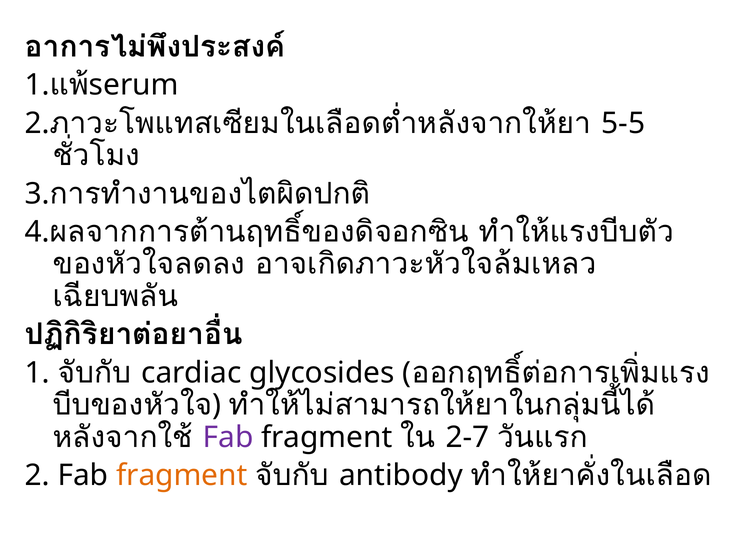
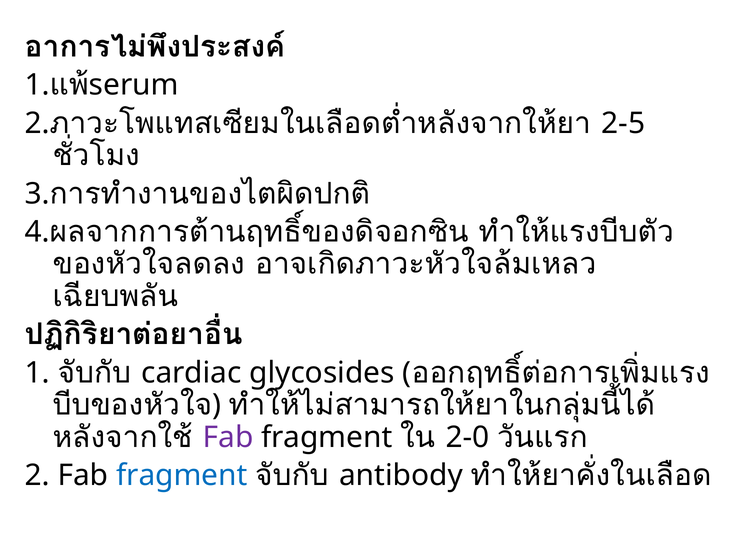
5-5: 5-5 -> 2-5 (623, 123)
2-7: 2-7 -> 2-0 (467, 438)
fragment colour: orange -> blue (182, 476)
